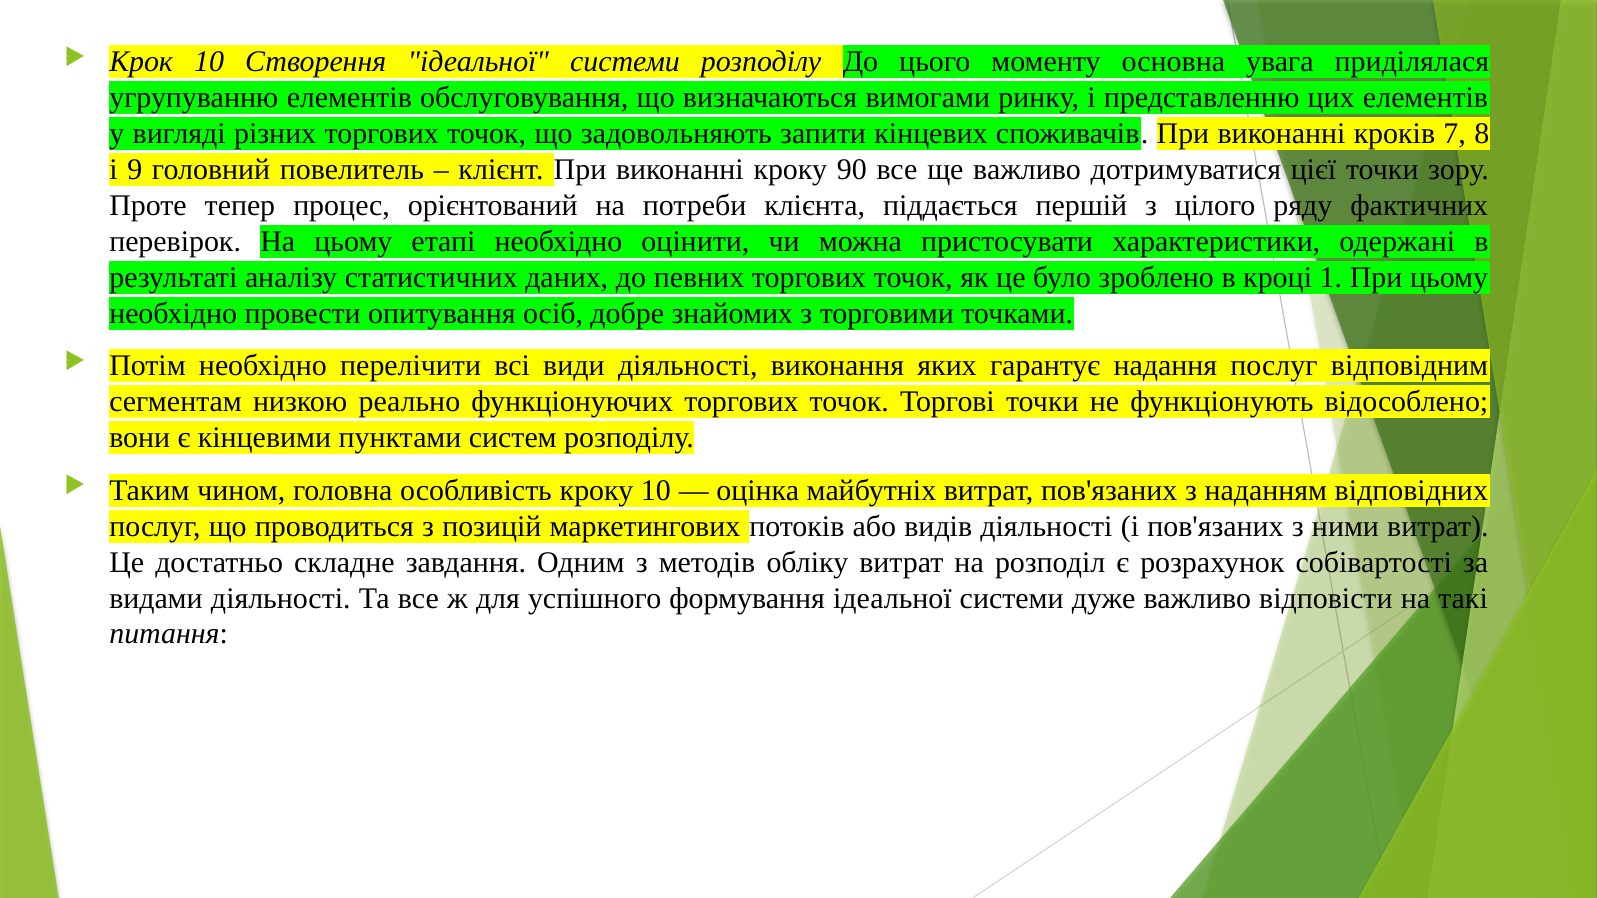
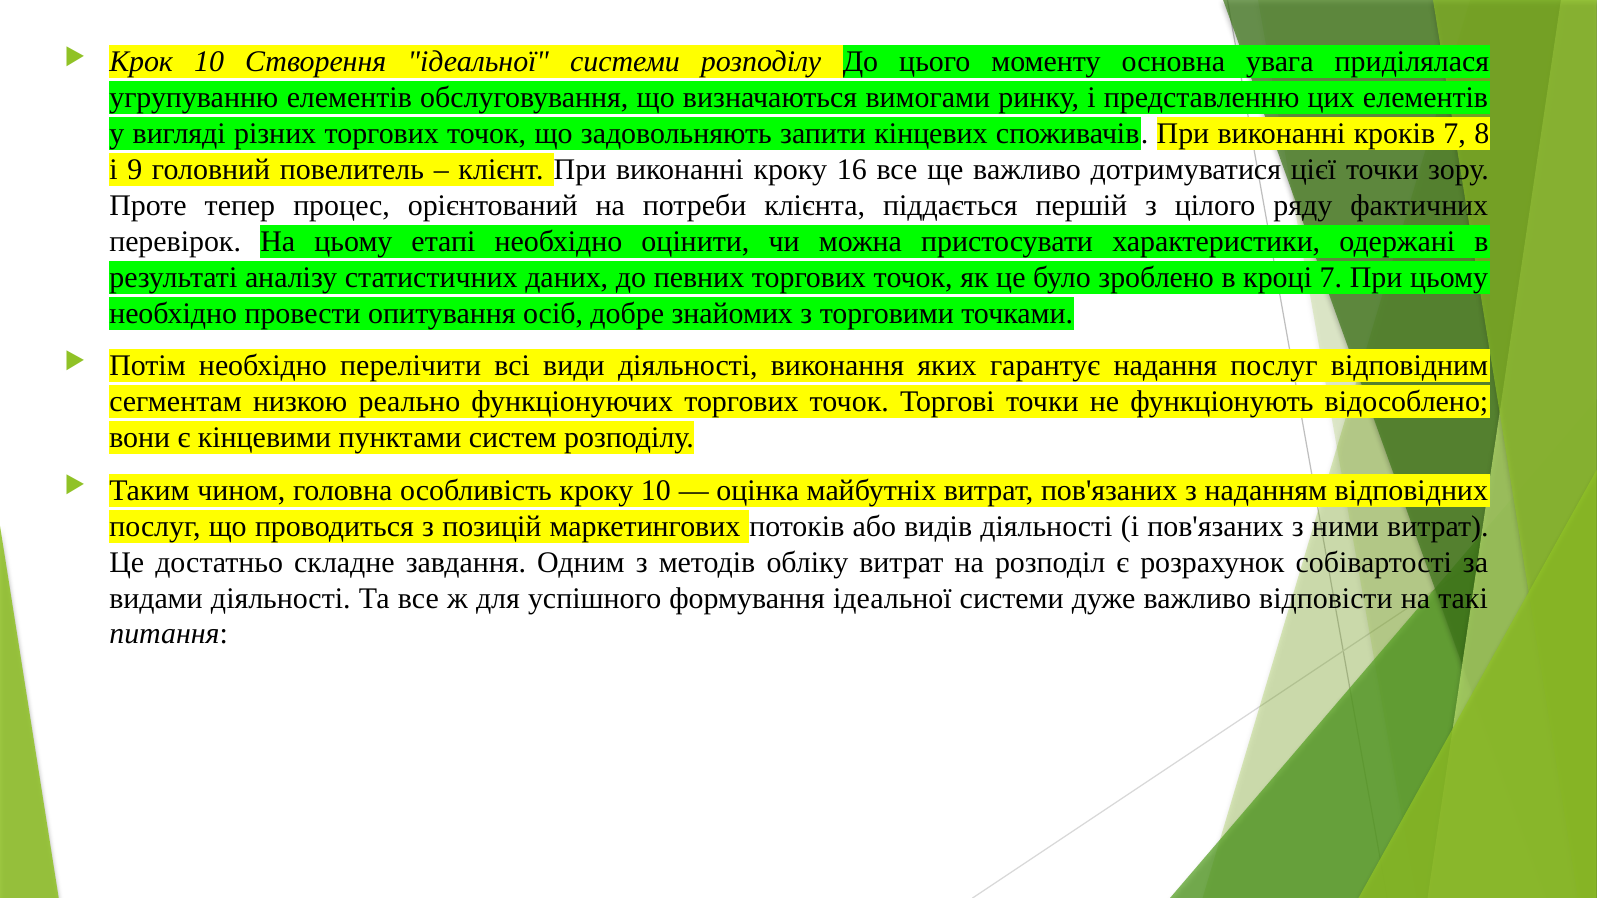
90: 90 -> 16 (852, 170)
кроці 1: 1 -> 7 (1331, 278)
